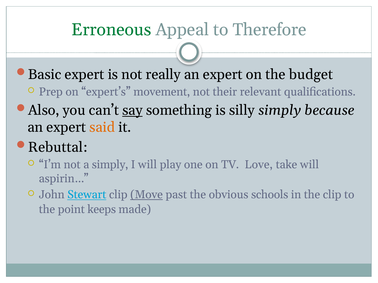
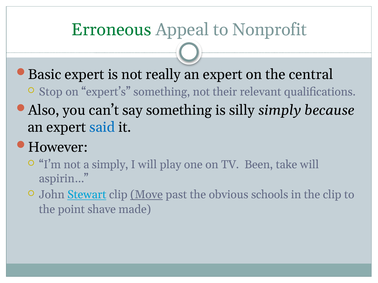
Therefore: Therefore -> Nonprofit (270, 30)
budget: budget -> central (311, 74)
Prep: Prep -> Stop (51, 92)
expert’s movement: movement -> something (162, 92)
say underline: present -> none (132, 111)
said colour: orange -> blue (102, 128)
Rebuttal: Rebuttal -> However (58, 147)
Love: Love -> Been (259, 165)
keeps: keeps -> shave (102, 210)
